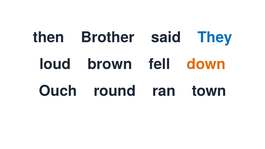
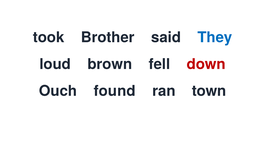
then: then -> took (49, 37)
down colour: orange -> red (206, 64)
round: round -> found (115, 91)
